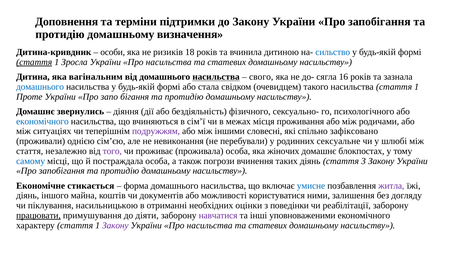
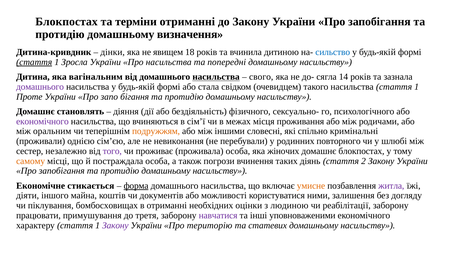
Доповнення: Доповнення -> Блокпостах (67, 22)
терміни підтримки: підтримки -> отриманні (187, 22)
особи: особи -> дінки (113, 52)
ризиків: ризиків -> явищем (168, 52)
статевих: статевих -> попередні (227, 62)
16: 16 -> 14 (344, 77)
домашнього colour: blue -> purple (40, 87)
звернулись: звернулись -> становлять (80, 111)
економічного colour: blue -> purple (42, 121)
ситуаціях: ситуаціях -> оральним (52, 131)
подружжям colour: purple -> orange (156, 131)
зафіксовано: зафіксовано -> кримінальні (354, 131)
сексуальне: сексуальне -> повторного (339, 141)
стаття: стаття -> сестер (30, 151)
самому colour: blue -> orange (31, 161)
3: 3 -> 2 (363, 161)
форма underline: none -> present (136, 186)
умисне colour: blue -> orange (311, 186)
діянь: діянь -> діяти (28, 196)
насильницькою: насильницькою -> бомбосховищах (107, 206)
поведінки: поведінки -> людиною (289, 206)
працювати underline: present -> none (38, 215)
діяти: діяти -> третя (147, 215)
насильства: насильства -> територію (210, 225)
